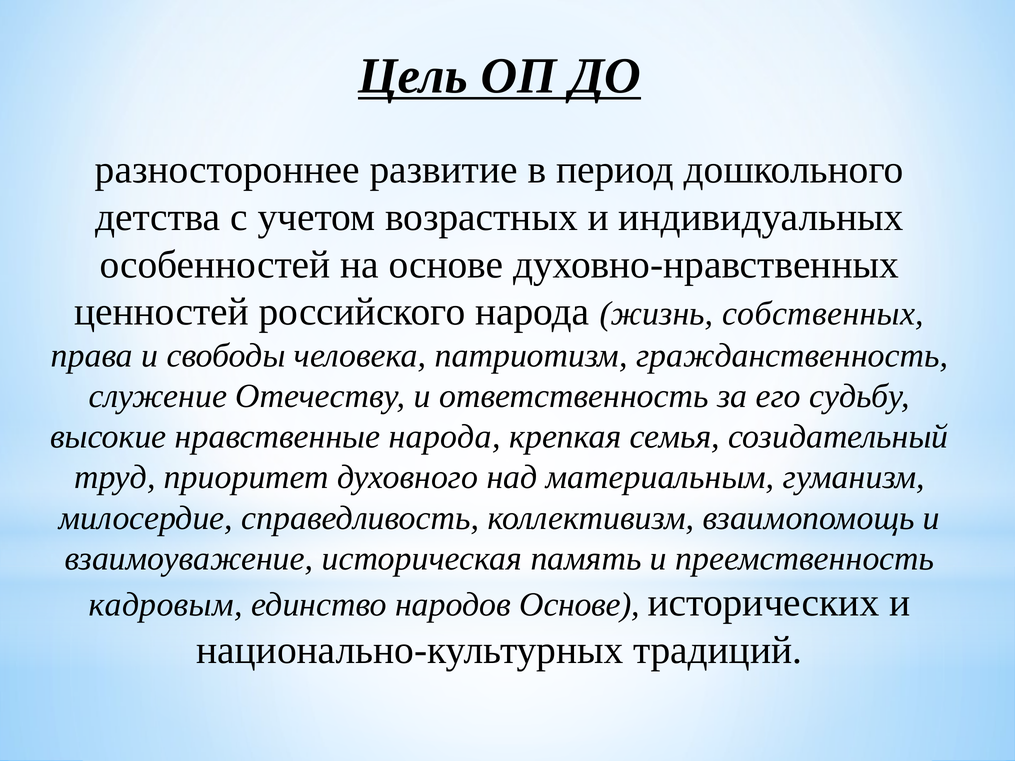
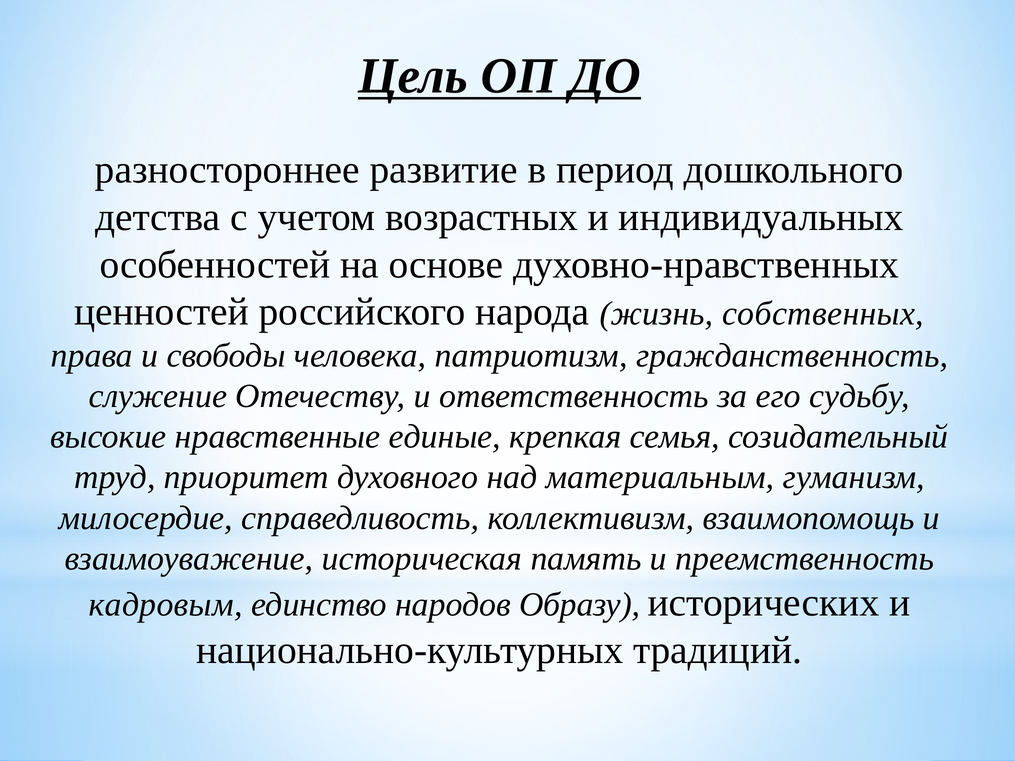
нравственные народа: народа -> единые (445, 437)
народов Основе: Основе -> Образу (580, 605)
